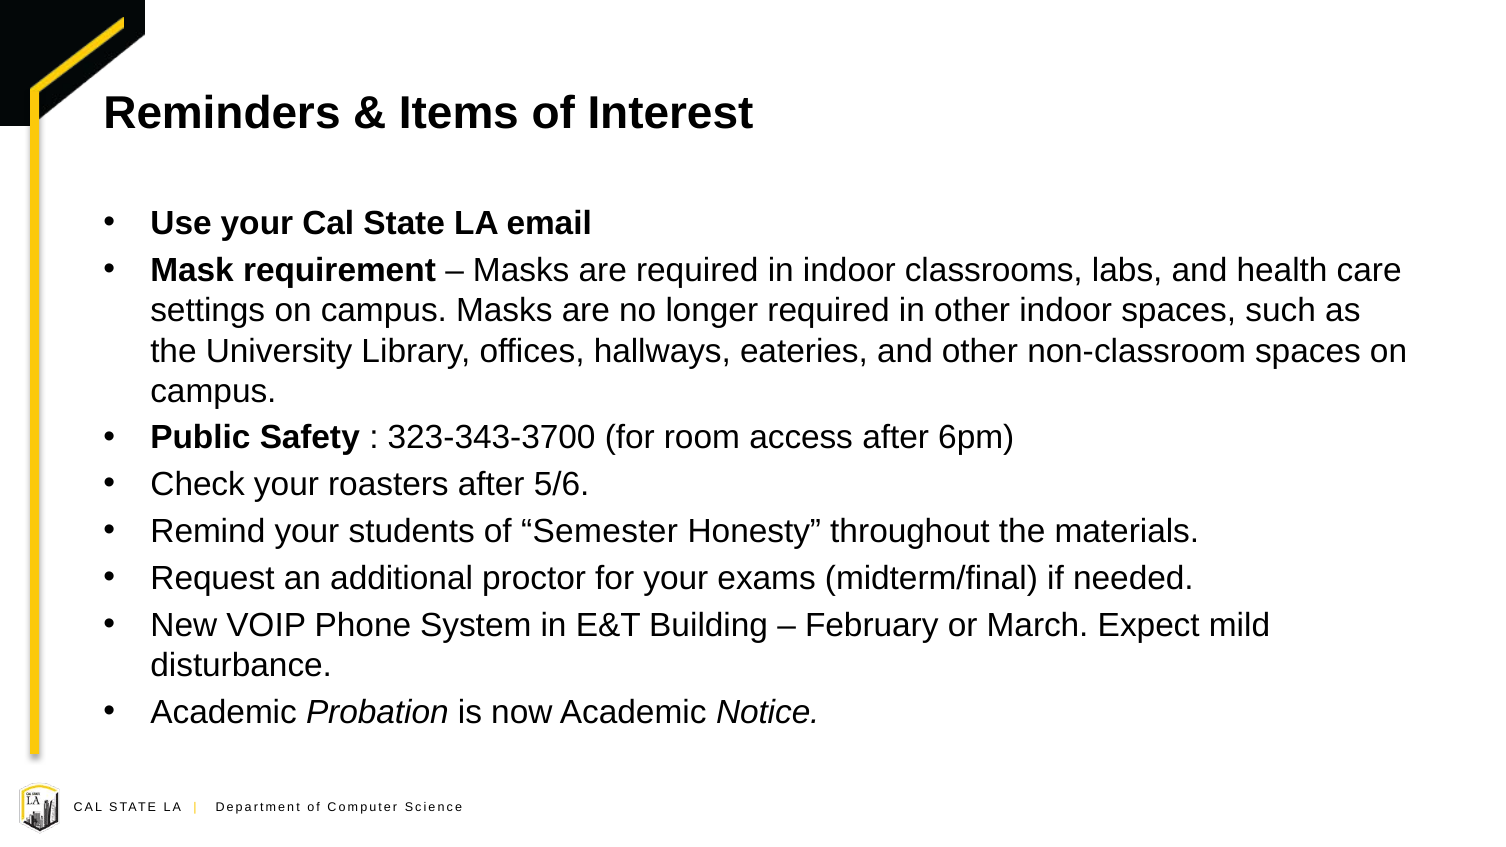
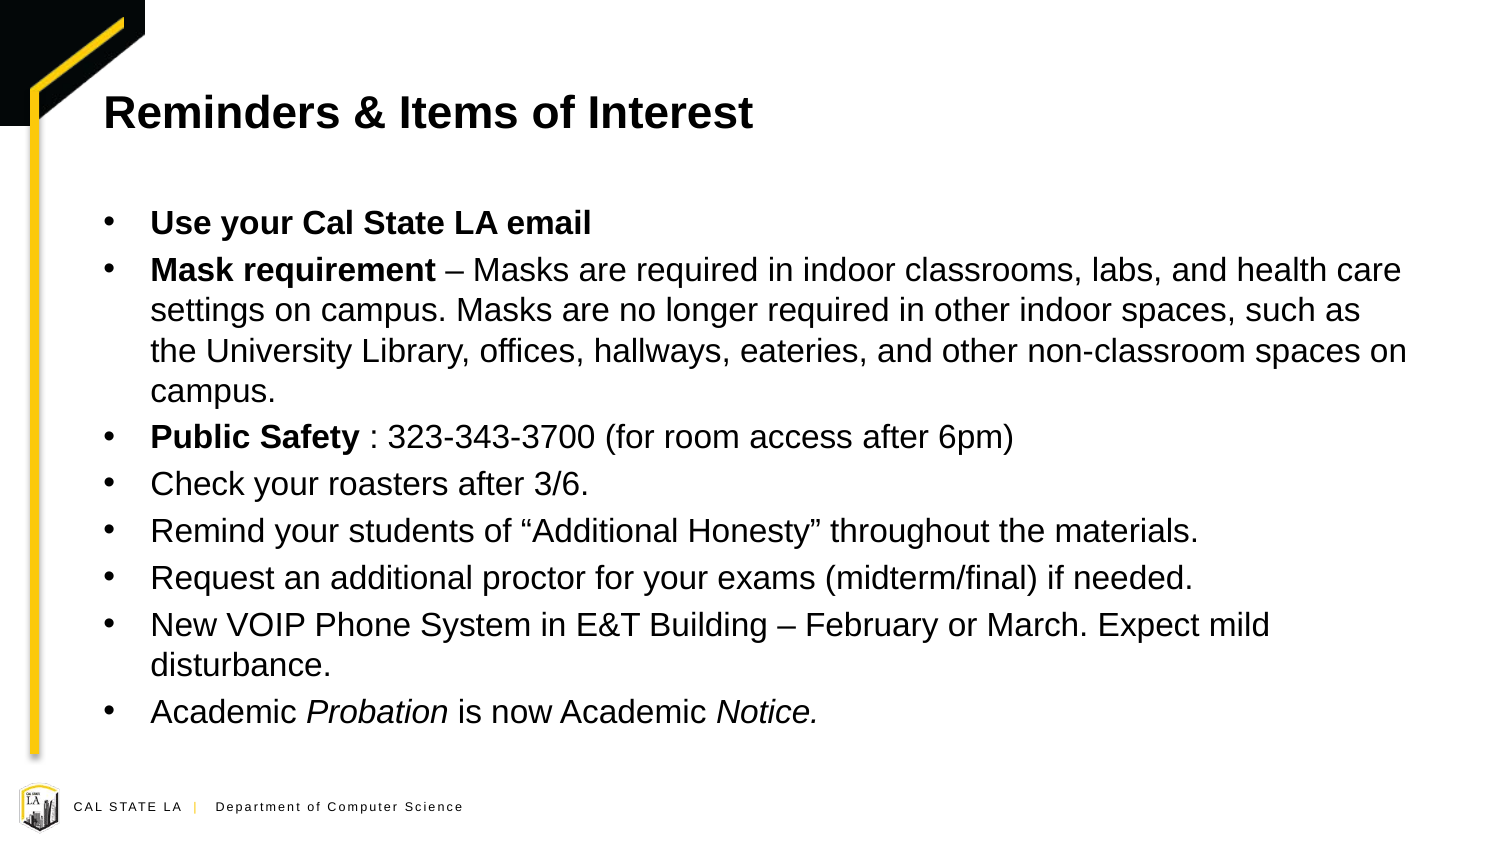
5/6: 5/6 -> 3/6 (562, 485)
of Semester: Semester -> Additional (600, 532)
